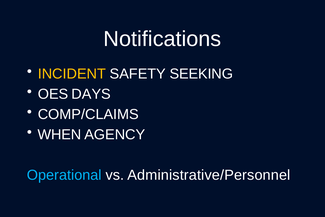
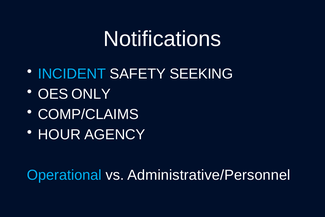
INCIDENT colour: yellow -> light blue (72, 74)
DAYS: DAYS -> ONLY (91, 94)
WHEN: WHEN -> HOUR (59, 134)
